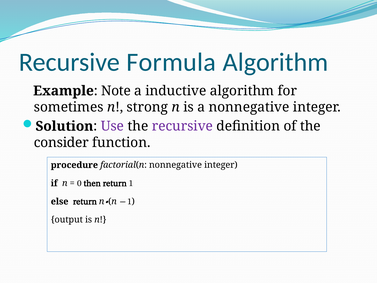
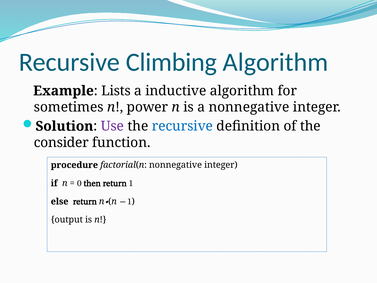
Formula: Formula -> Climbing (171, 62)
Note: Note -> Lists (116, 91)
strong: strong -> power (147, 107)
recursive colour: purple -> blue (182, 126)
